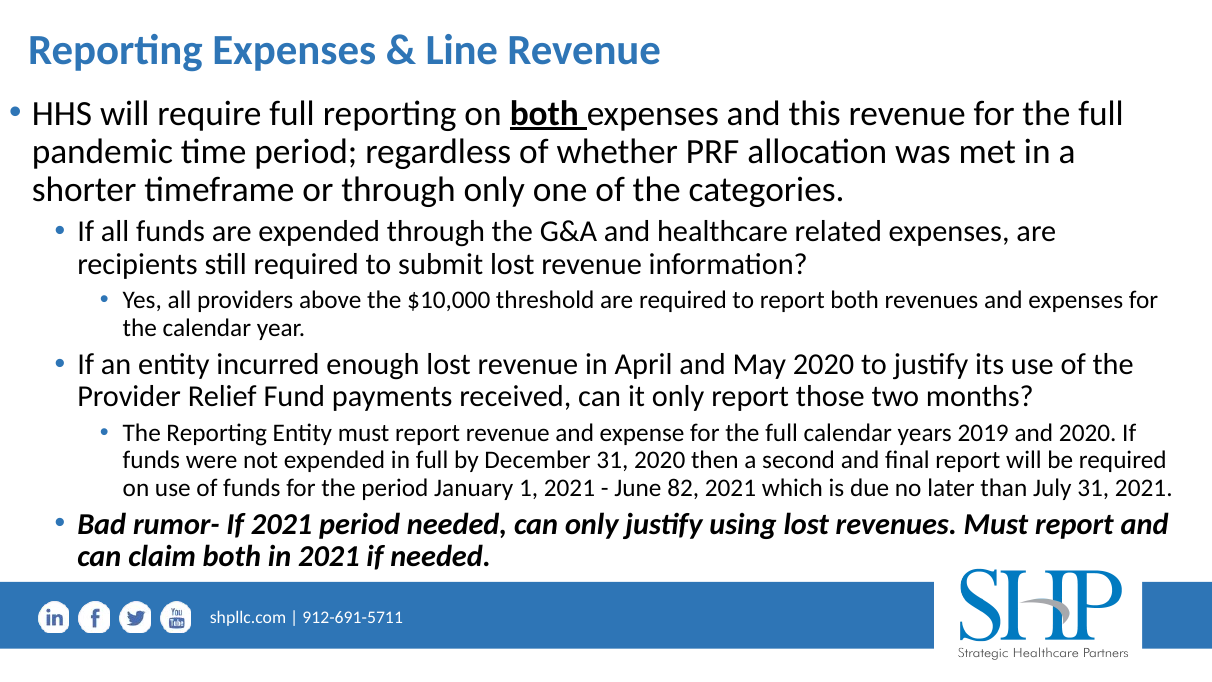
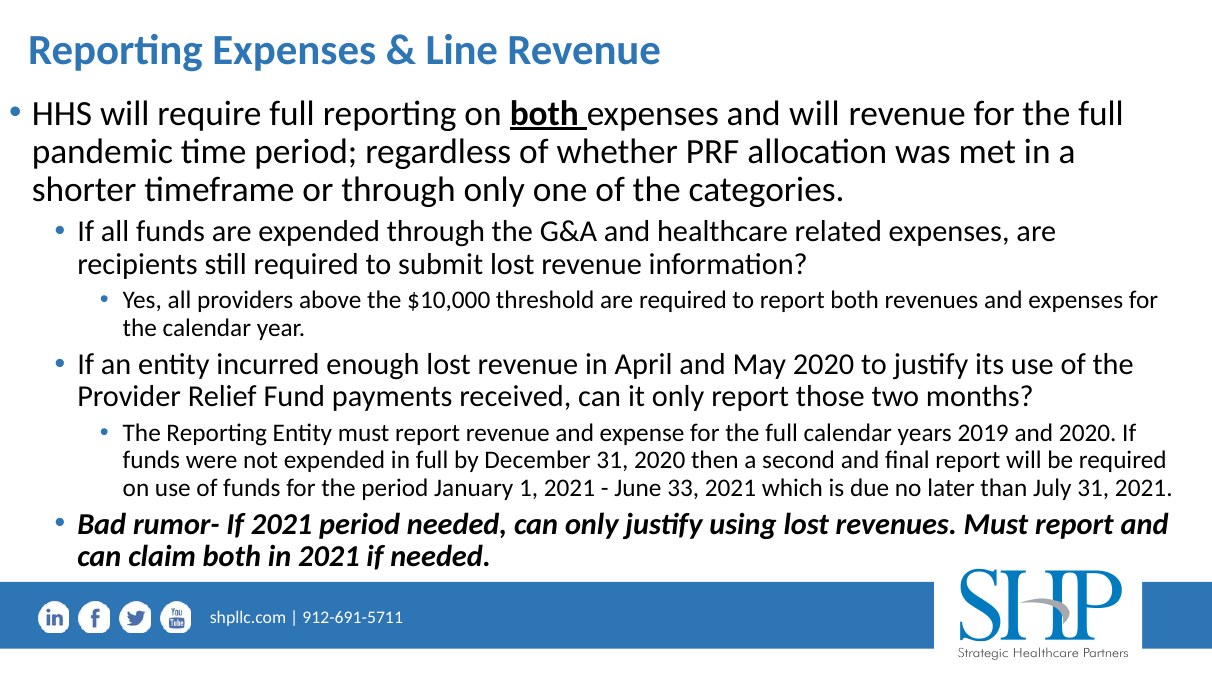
and this: this -> will (814, 113)
82: 82 -> 33 (683, 488)
